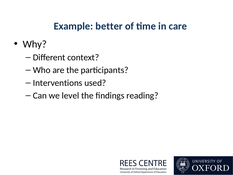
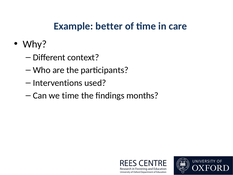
we level: level -> time (70, 95)
reading: reading -> months (142, 95)
